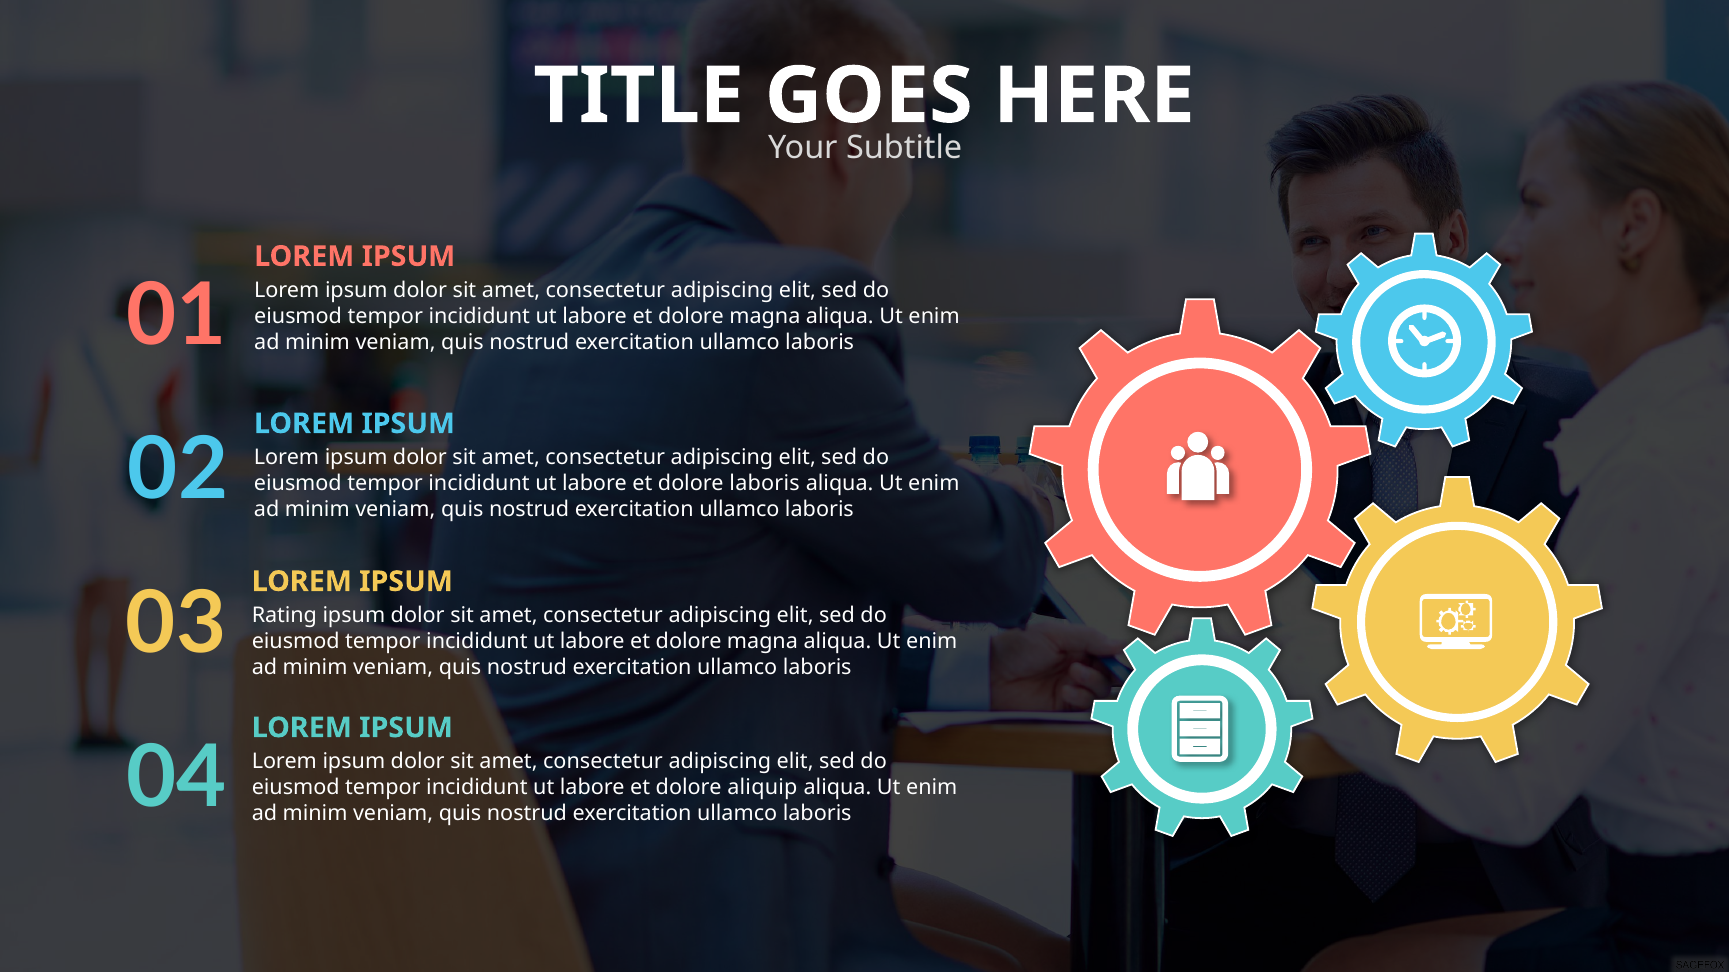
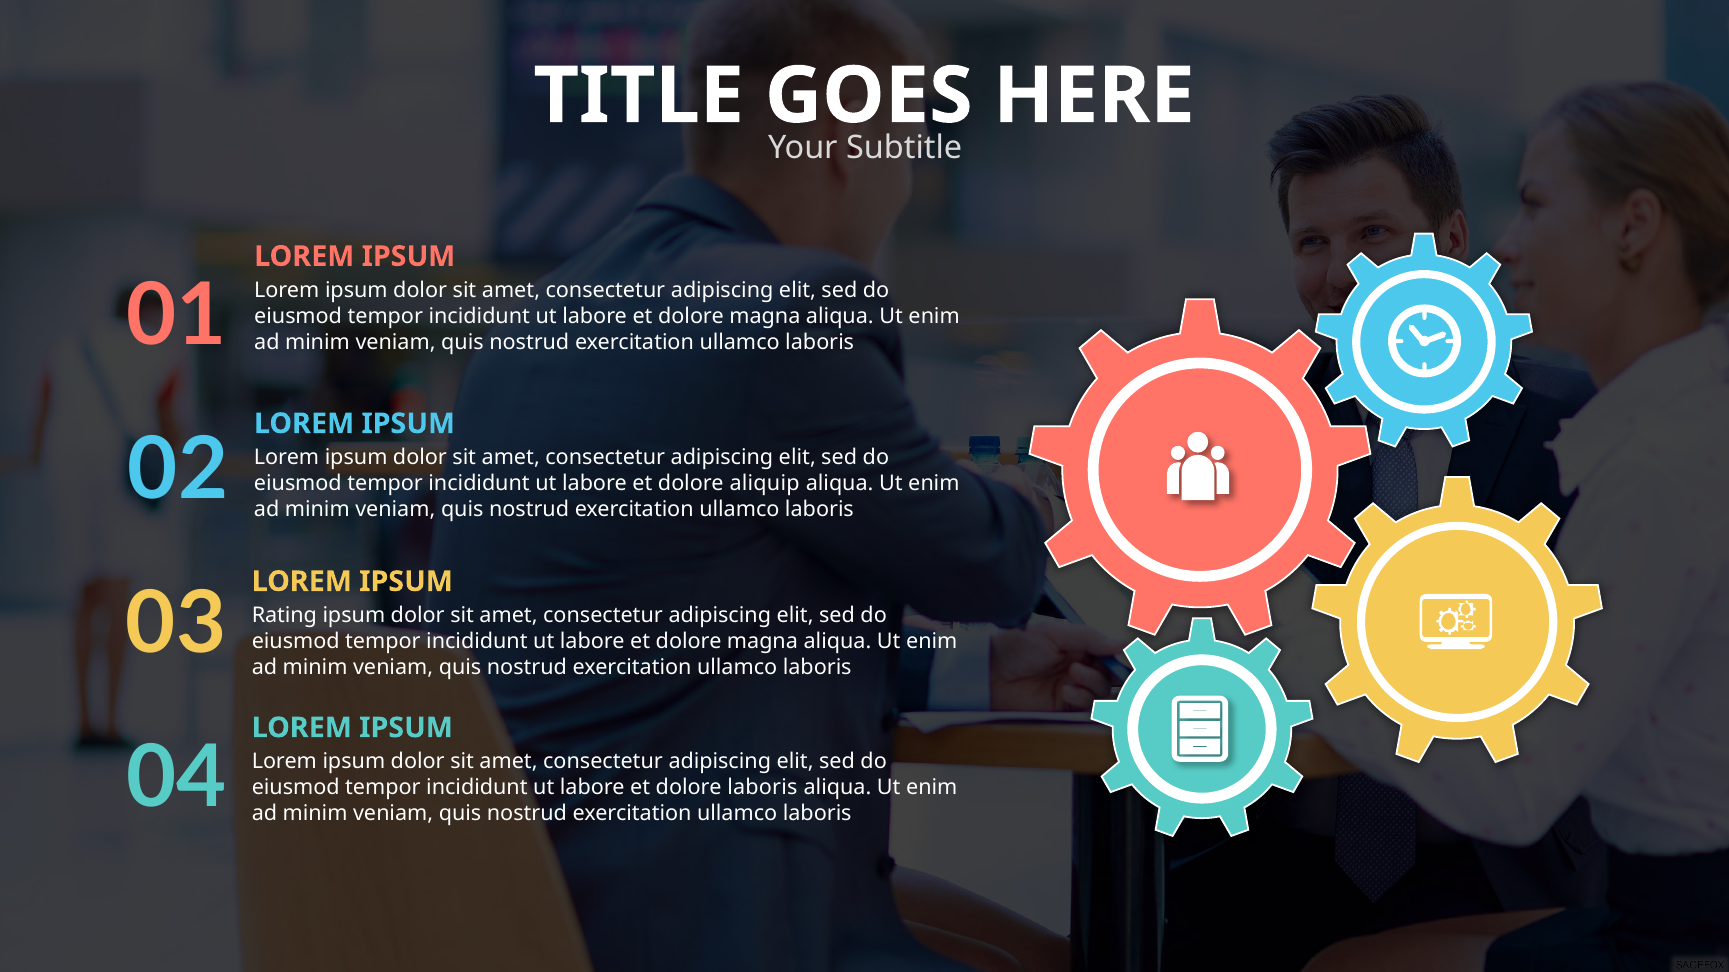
dolore laboris: laboris -> aliquip (765, 484)
dolore aliquip: aliquip -> laboris (762, 788)
